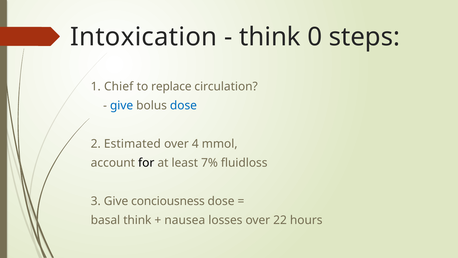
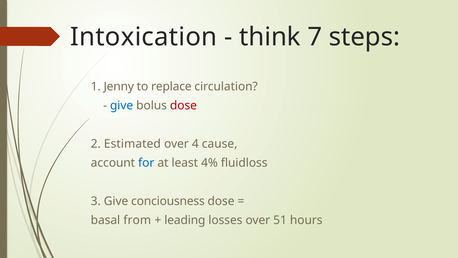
0: 0 -> 7 (315, 37)
Chief: Chief -> Jenny (119, 86)
dose colour: blue -> red (183, 105)
mmol: mmol -> cause (220, 144)
for colour: black -> blue (146, 163)
7%: 7% -> 4% (209, 163)
basal think: think -> from (137, 220)
nausea: nausea -> leading (185, 220)
22: 22 -> 51 (280, 220)
